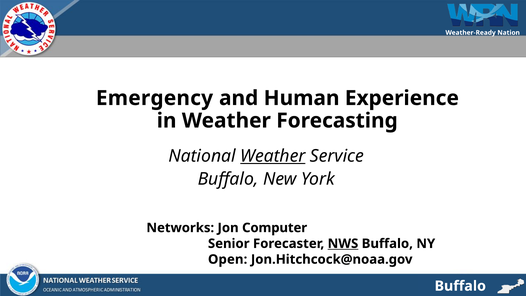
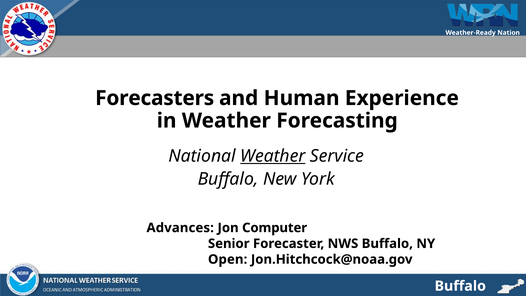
Emergency: Emergency -> Forecasters (155, 98)
Networks: Networks -> Advances (180, 228)
NWS underline: present -> none (343, 243)
